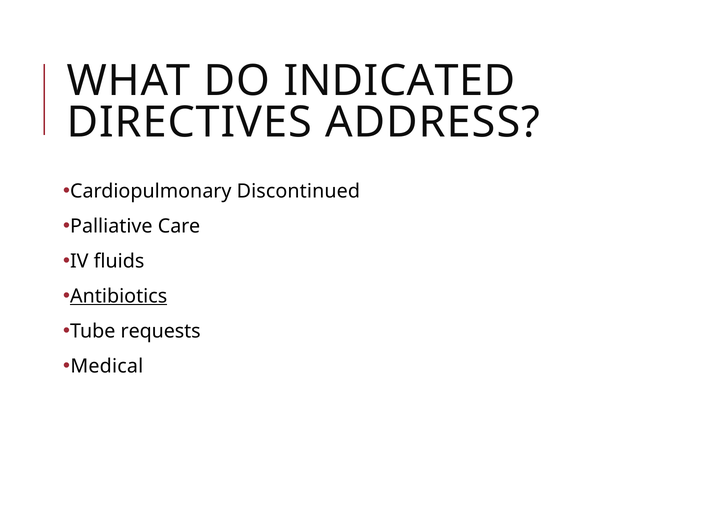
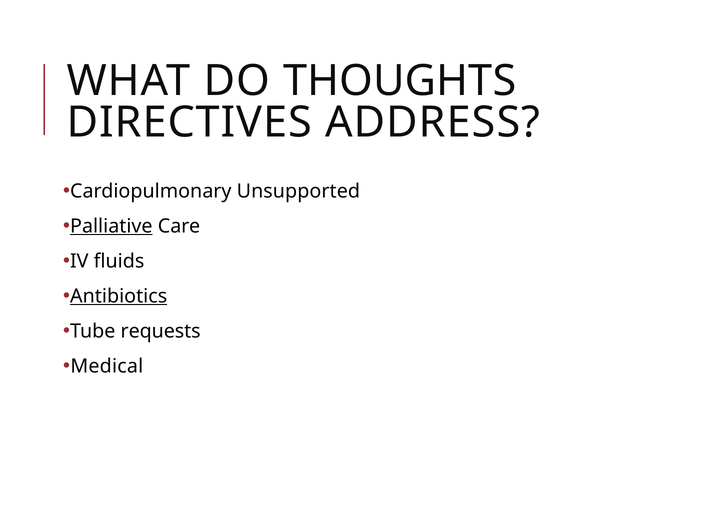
INDICATED: INDICATED -> THOUGHTS (400, 81)
Discontinued: Discontinued -> Unsupported (298, 191)
Palliative underline: none -> present (111, 226)
